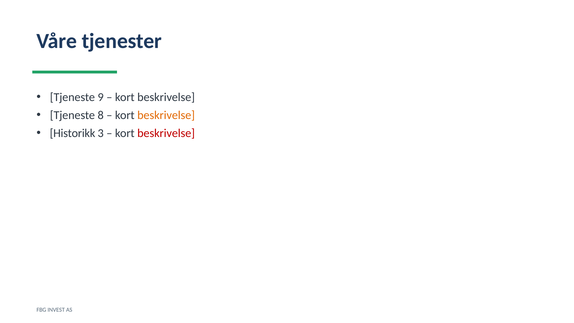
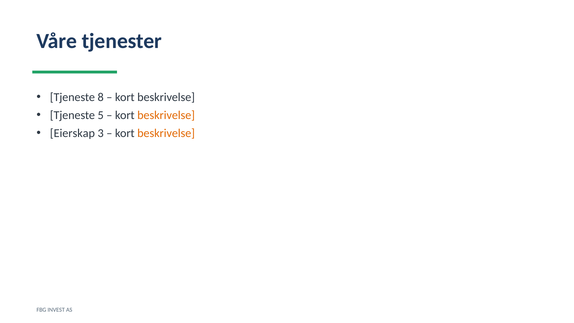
9: 9 -> 8 (101, 97)
8: 8 -> 5 (101, 115)
Historikk: Historikk -> Eierskap (72, 133)
beskrivelse colour: red -> orange (166, 133)
